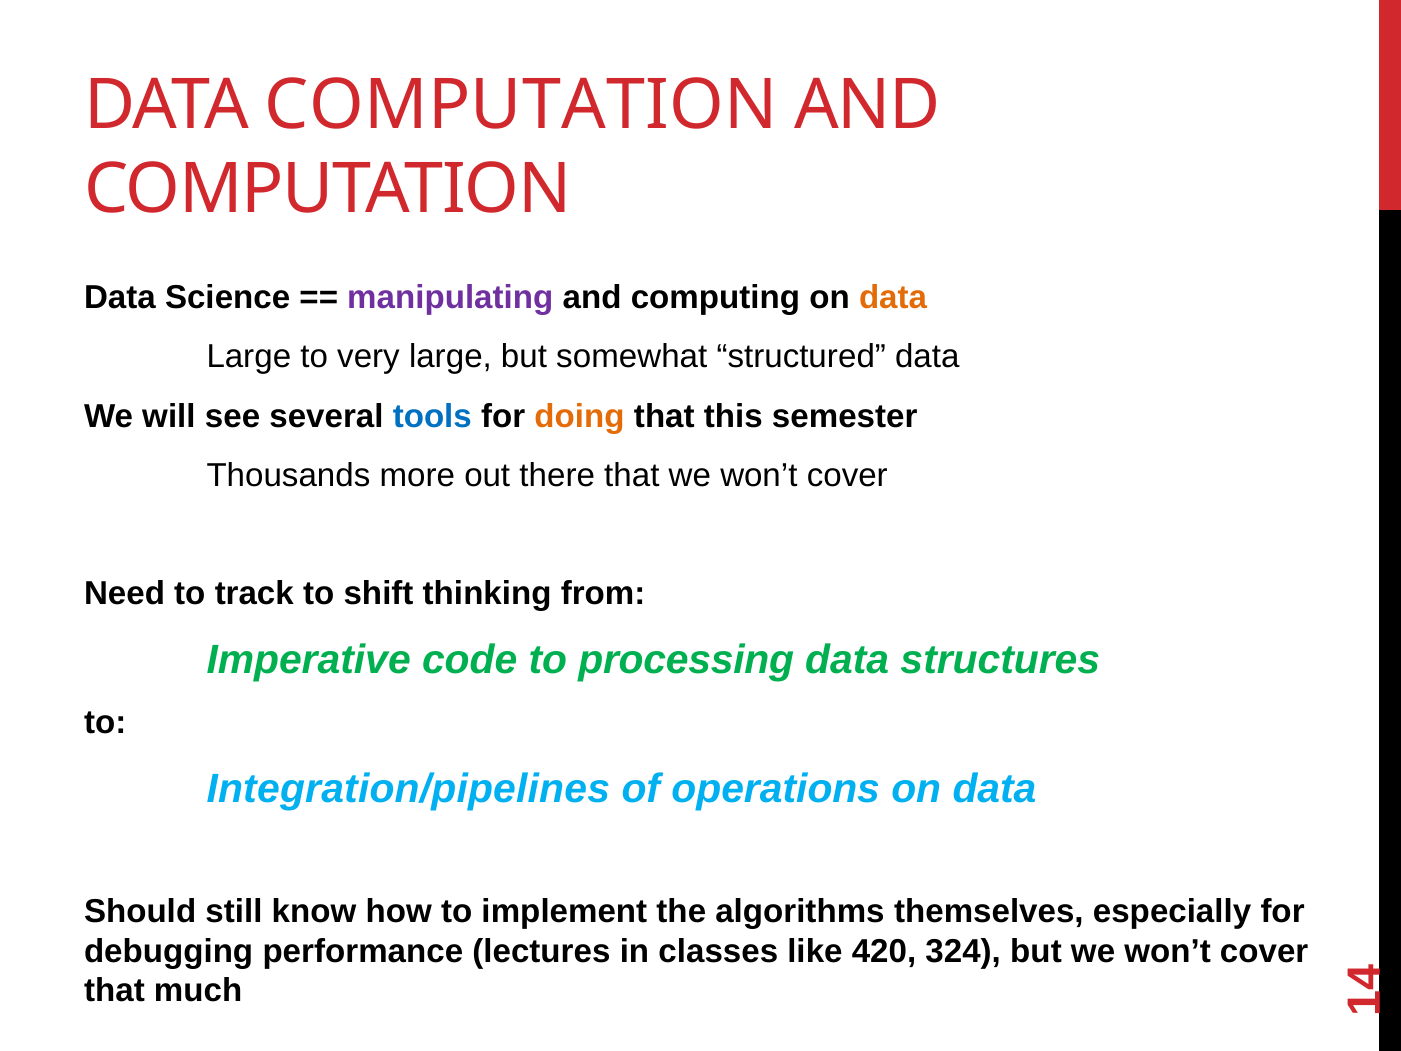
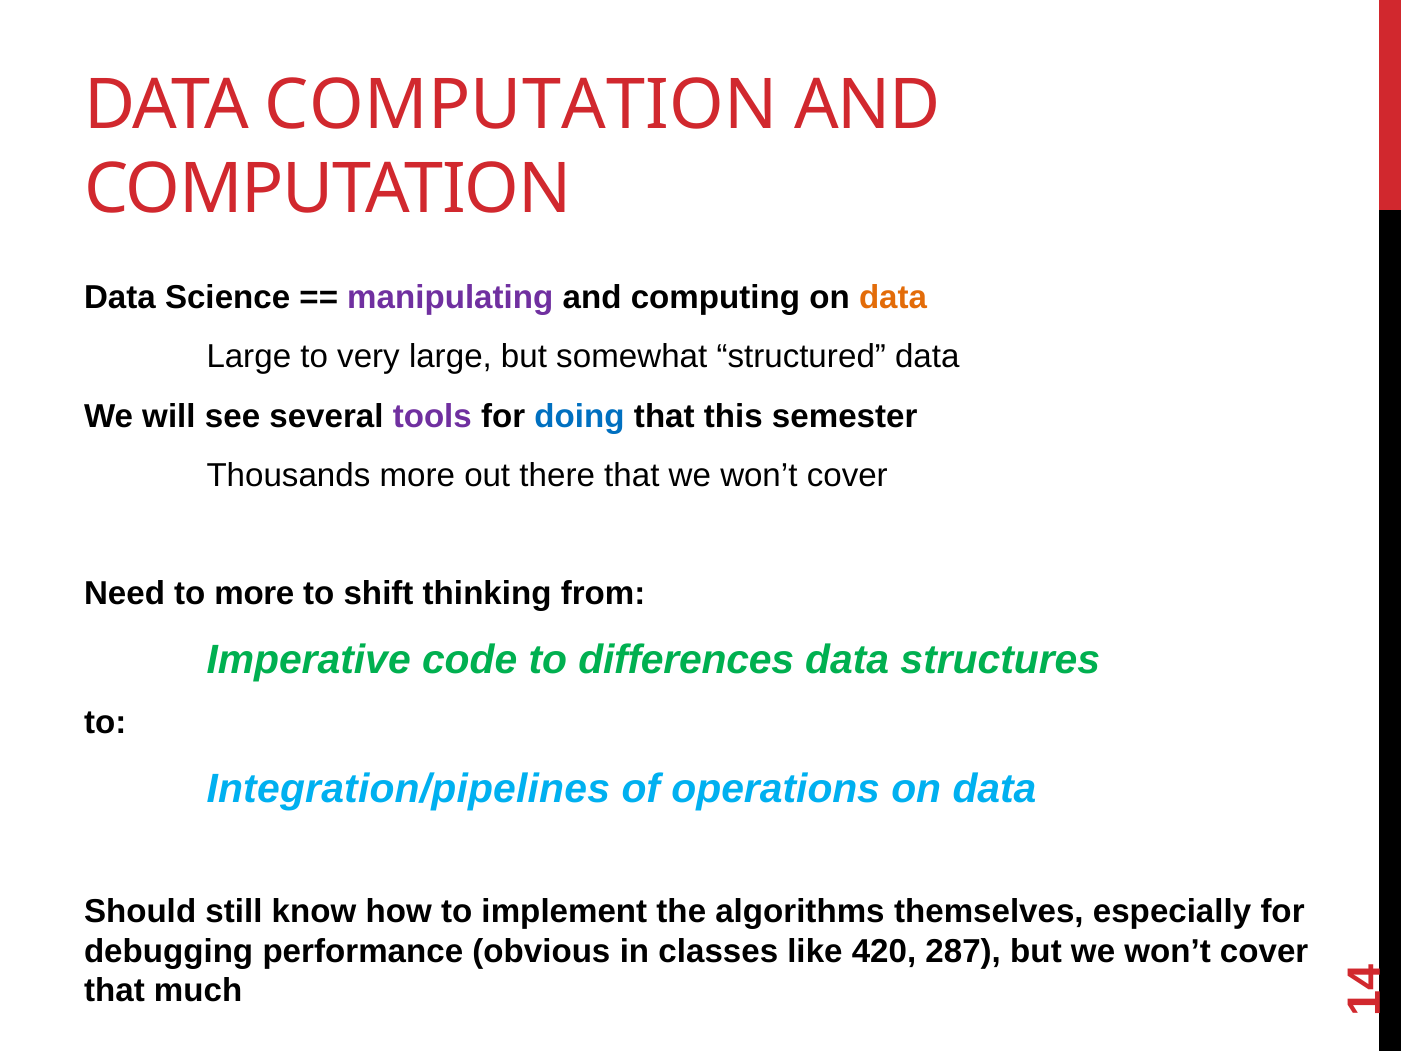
tools colour: blue -> purple (432, 416)
doing colour: orange -> blue (580, 416)
to track: track -> more (254, 594)
processing: processing -> differences (686, 660)
lectures: lectures -> obvious (541, 951)
324: 324 -> 287 (963, 951)
